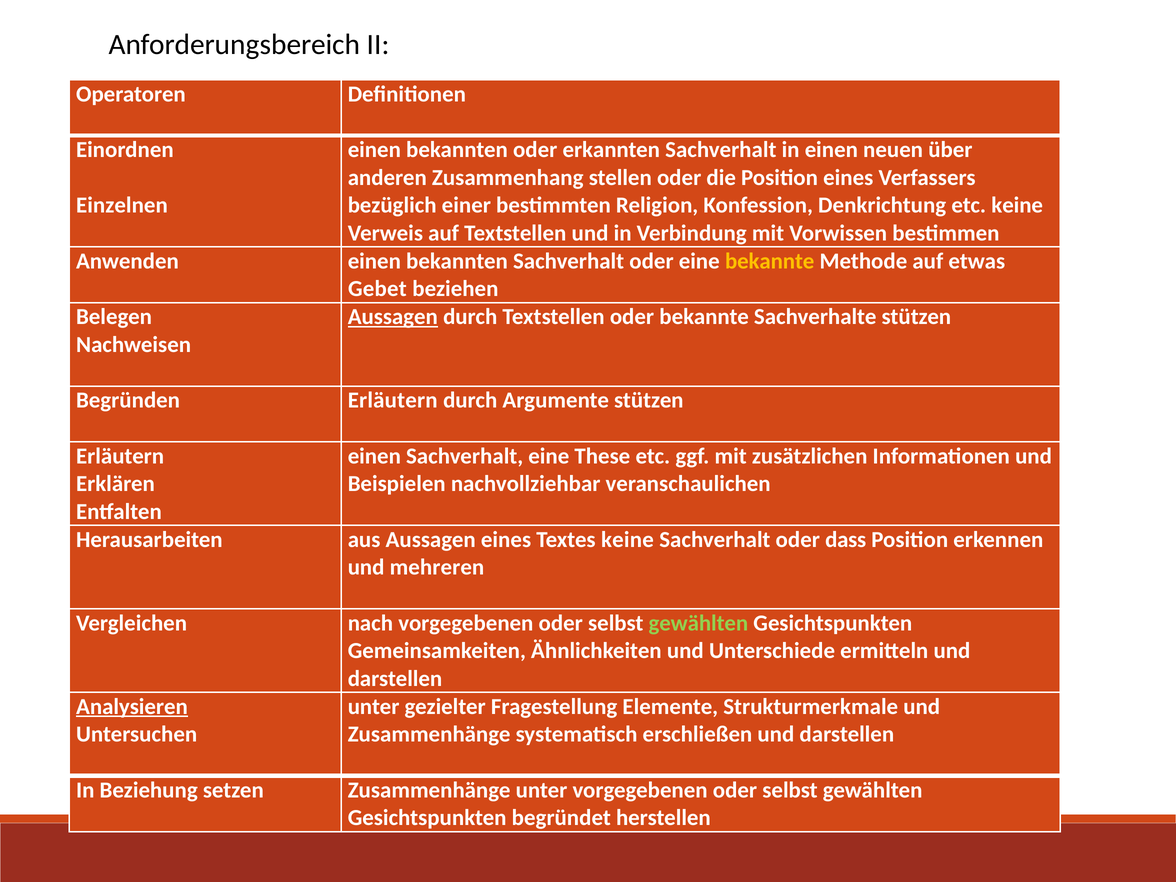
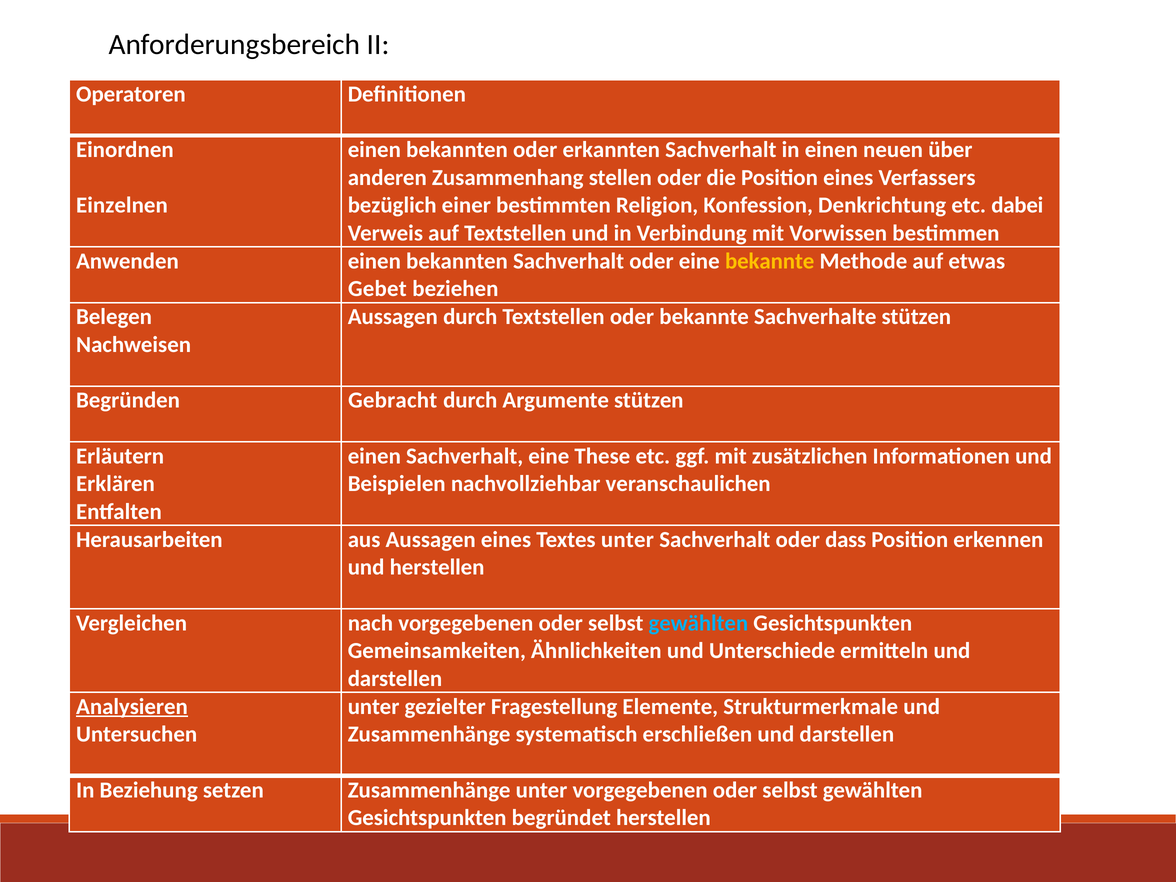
etc keine: keine -> dabei (1017, 205)
Aussagen underline: present -> none (393, 317)
Begründen Erläutern: Erläutern -> Gebracht (393, 400)
Textes keine: keine -> unter (627, 540)
und mehreren: mehreren -> herstellen (437, 567)
gewählten colour: light green -> light blue (698, 623)
